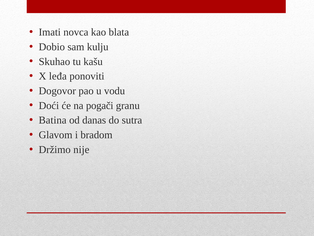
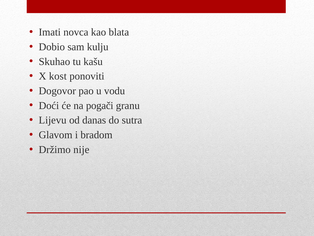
leđa: leđa -> kost (58, 76)
Batina: Batina -> Lijevu (53, 120)
